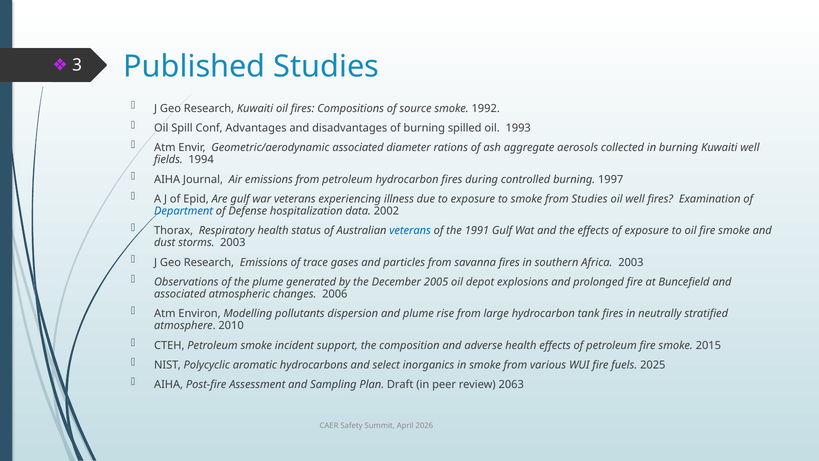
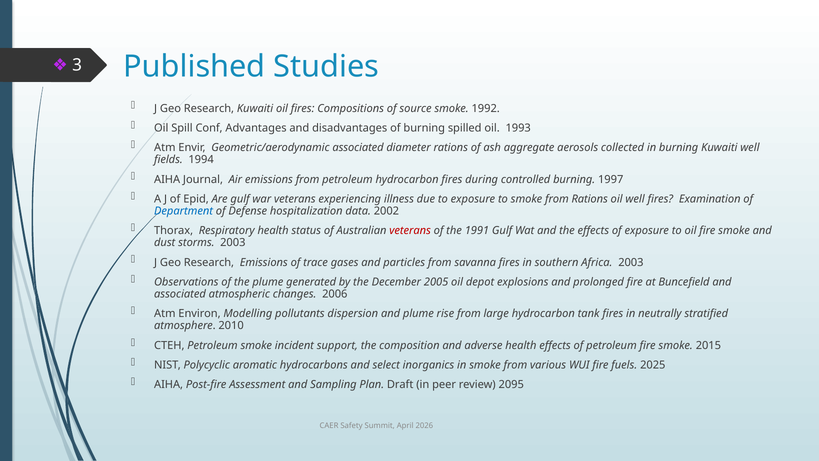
from Studies: Studies -> Rations (590, 199)
veterans colour: blue -> red (410, 231)
2063: 2063 -> 2095 (511, 385)
